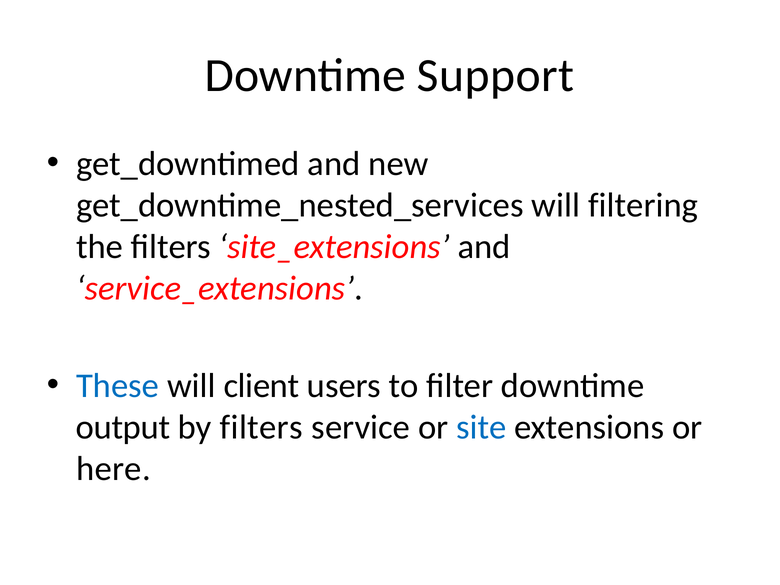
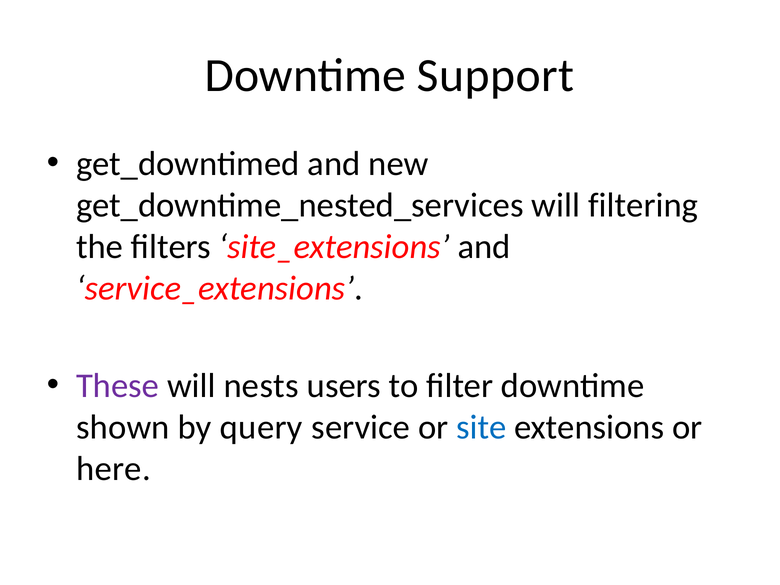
These colour: blue -> purple (118, 386)
client: client -> nests (261, 386)
output: output -> shown (123, 427)
by filters: filters -> query (261, 427)
